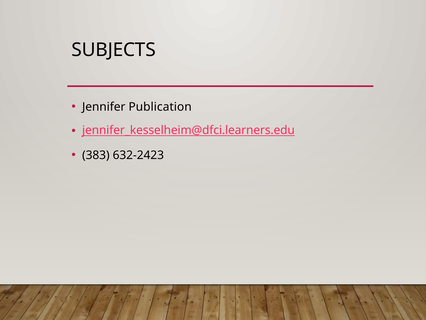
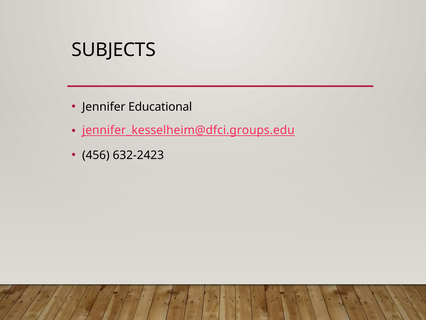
Publication: Publication -> Educational (160, 107)
jennifer_kesselheim@dfci.learners.edu: jennifer_kesselheim@dfci.learners.edu -> jennifer_kesselheim@dfci.groups.edu (188, 130)
383: 383 -> 456 (96, 155)
